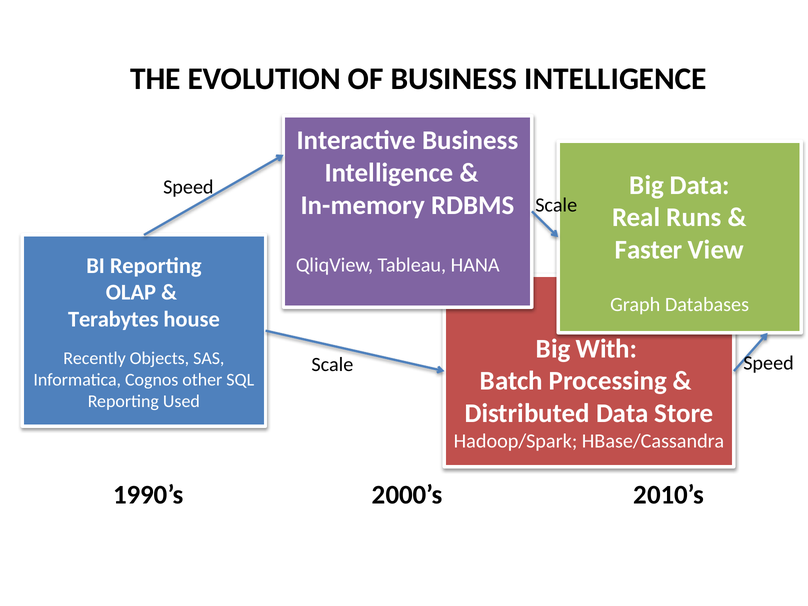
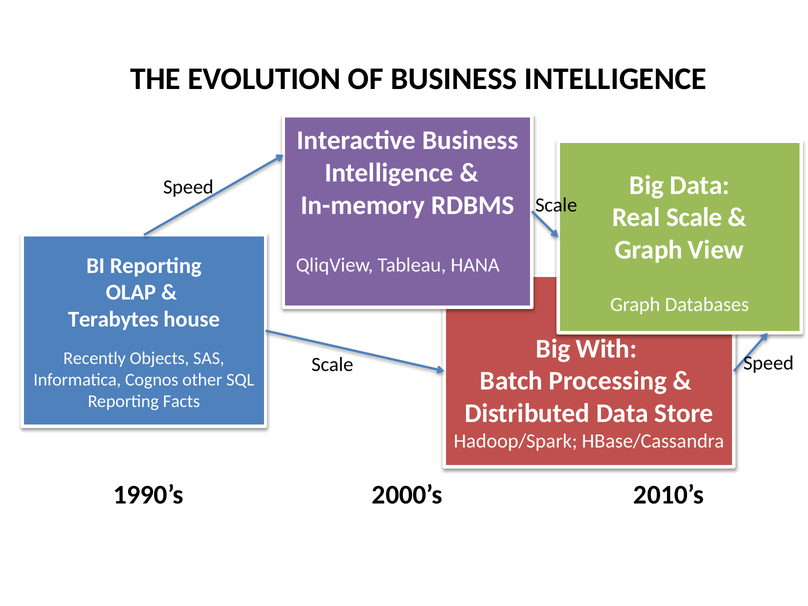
Real Runs: Runs -> Scale (694, 218)
Faster: Faster -> Graph (649, 250)
Used: Used -> Facts (181, 401)
